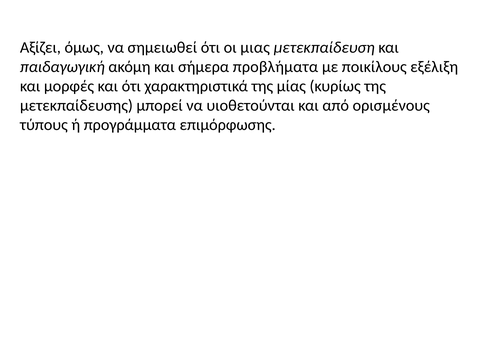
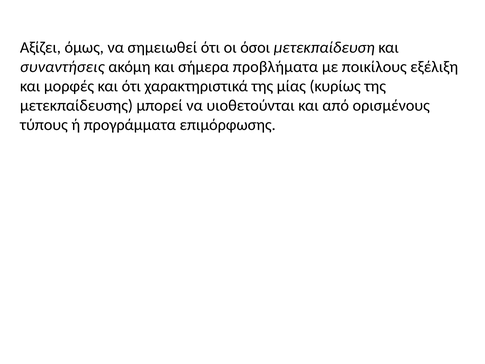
μιας: μιας -> όσοι (255, 47)
παιδαγωγική: παιδαγωγική -> συναντήσεις (62, 67)
